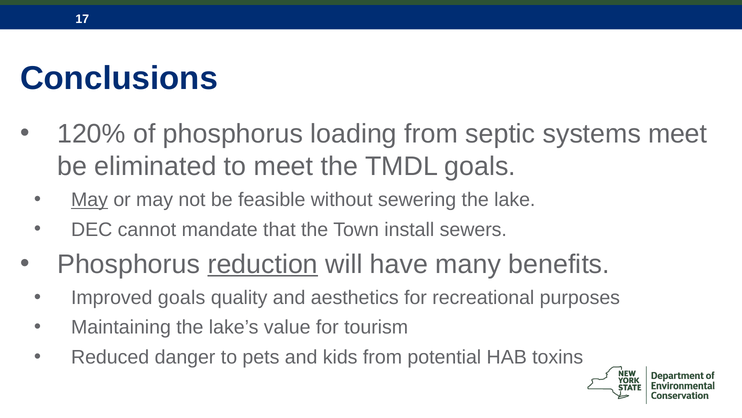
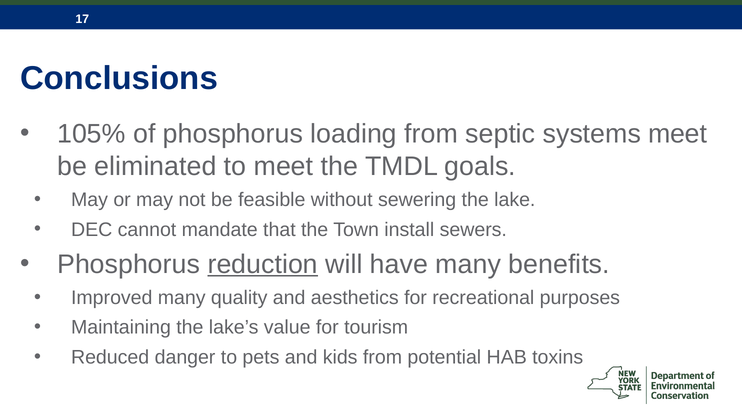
120%: 120% -> 105% (91, 134)
May underline: present -> none (90, 200)
Improved goals: goals -> many (182, 297)
